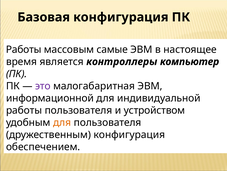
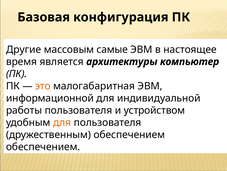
Работы: Работы -> Другие (24, 49)
контроллеры: контроллеры -> архитектуры (122, 61)
это colour: purple -> orange (43, 86)
дружественным конфигурация: конфигурация -> обеспечением (129, 134)
